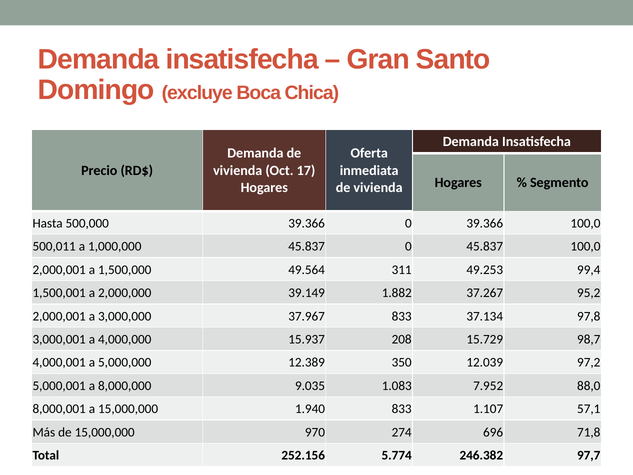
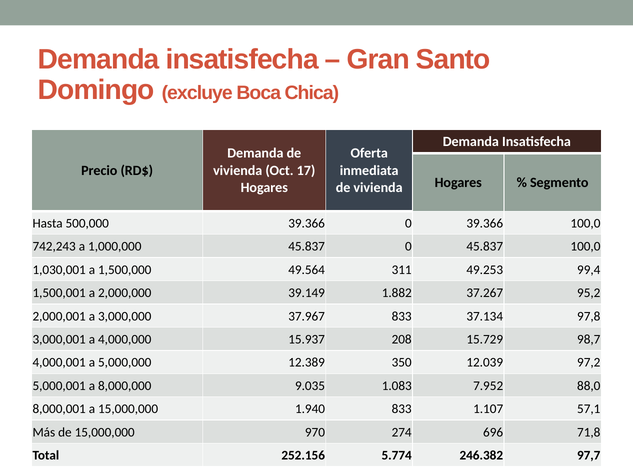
500,011: 500,011 -> 742,243 (54, 246)
2,000,001: 2,000,001 -> 1,030,001 (59, 270)
